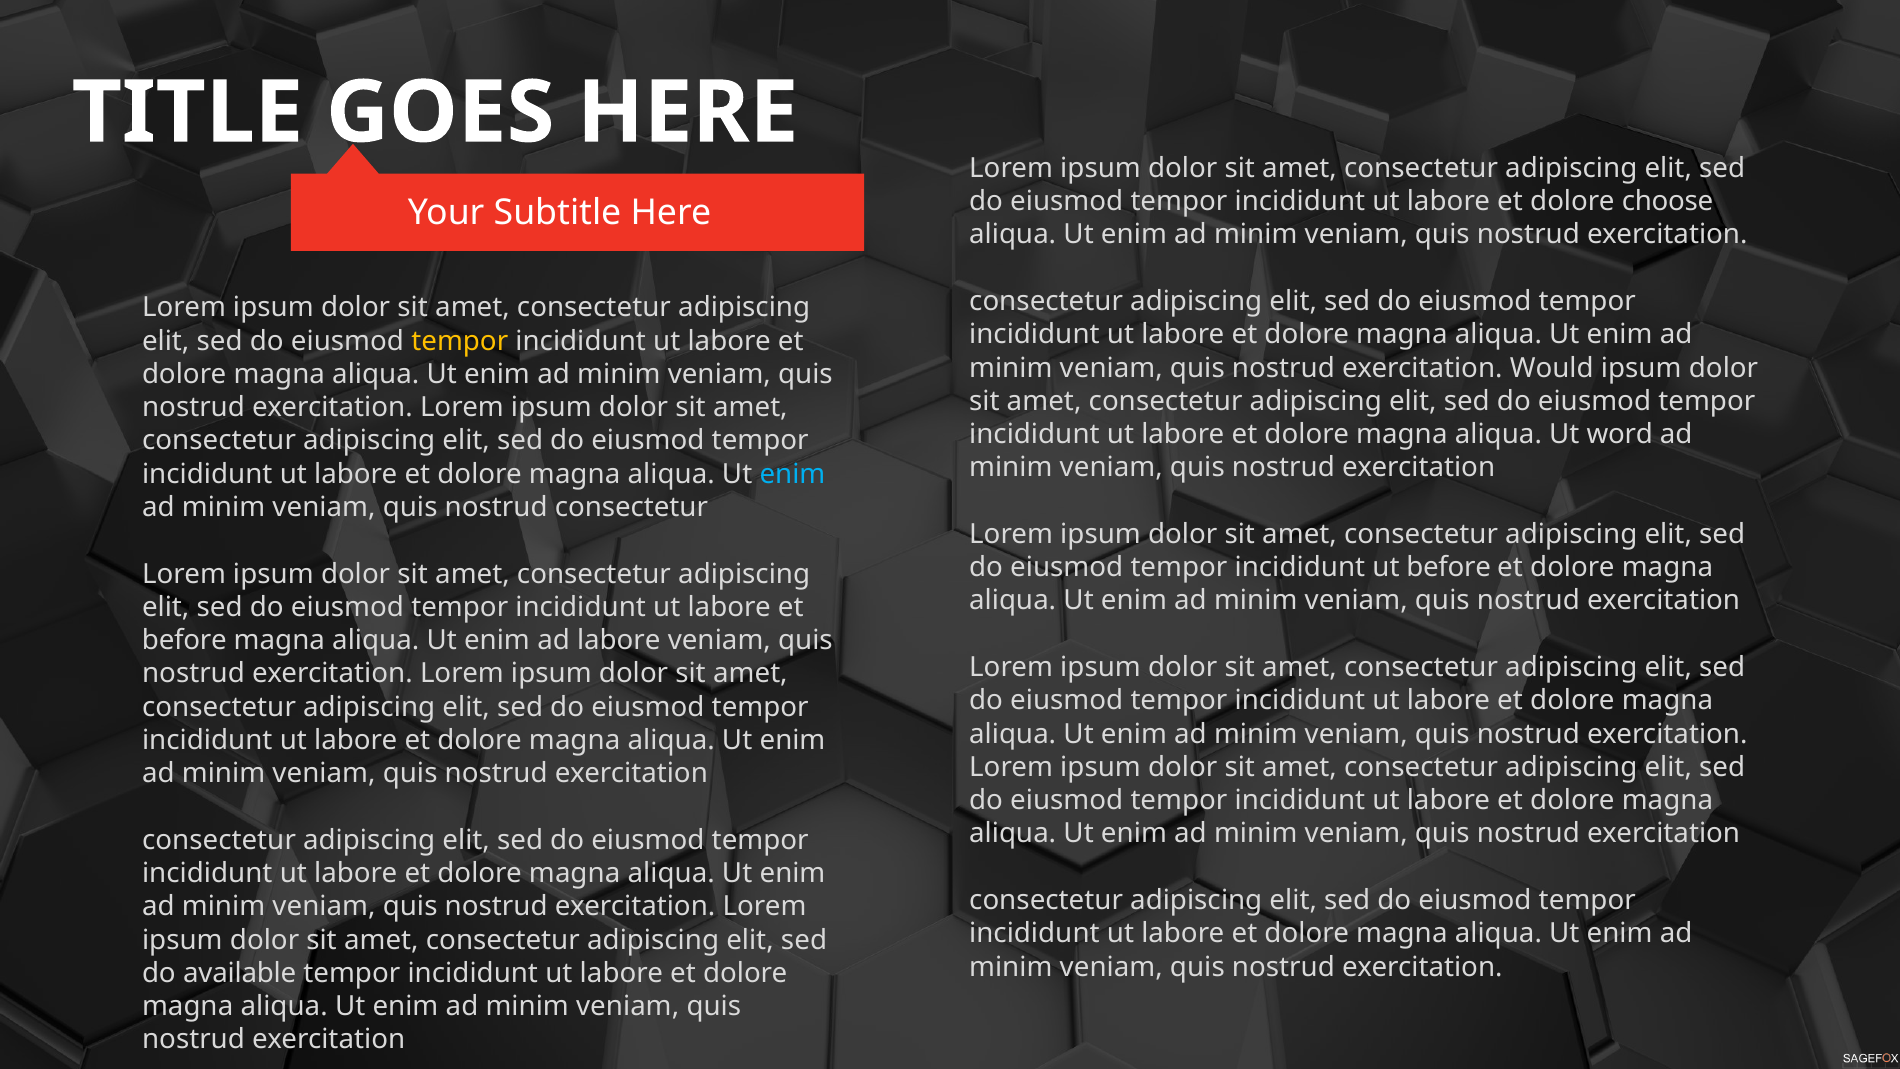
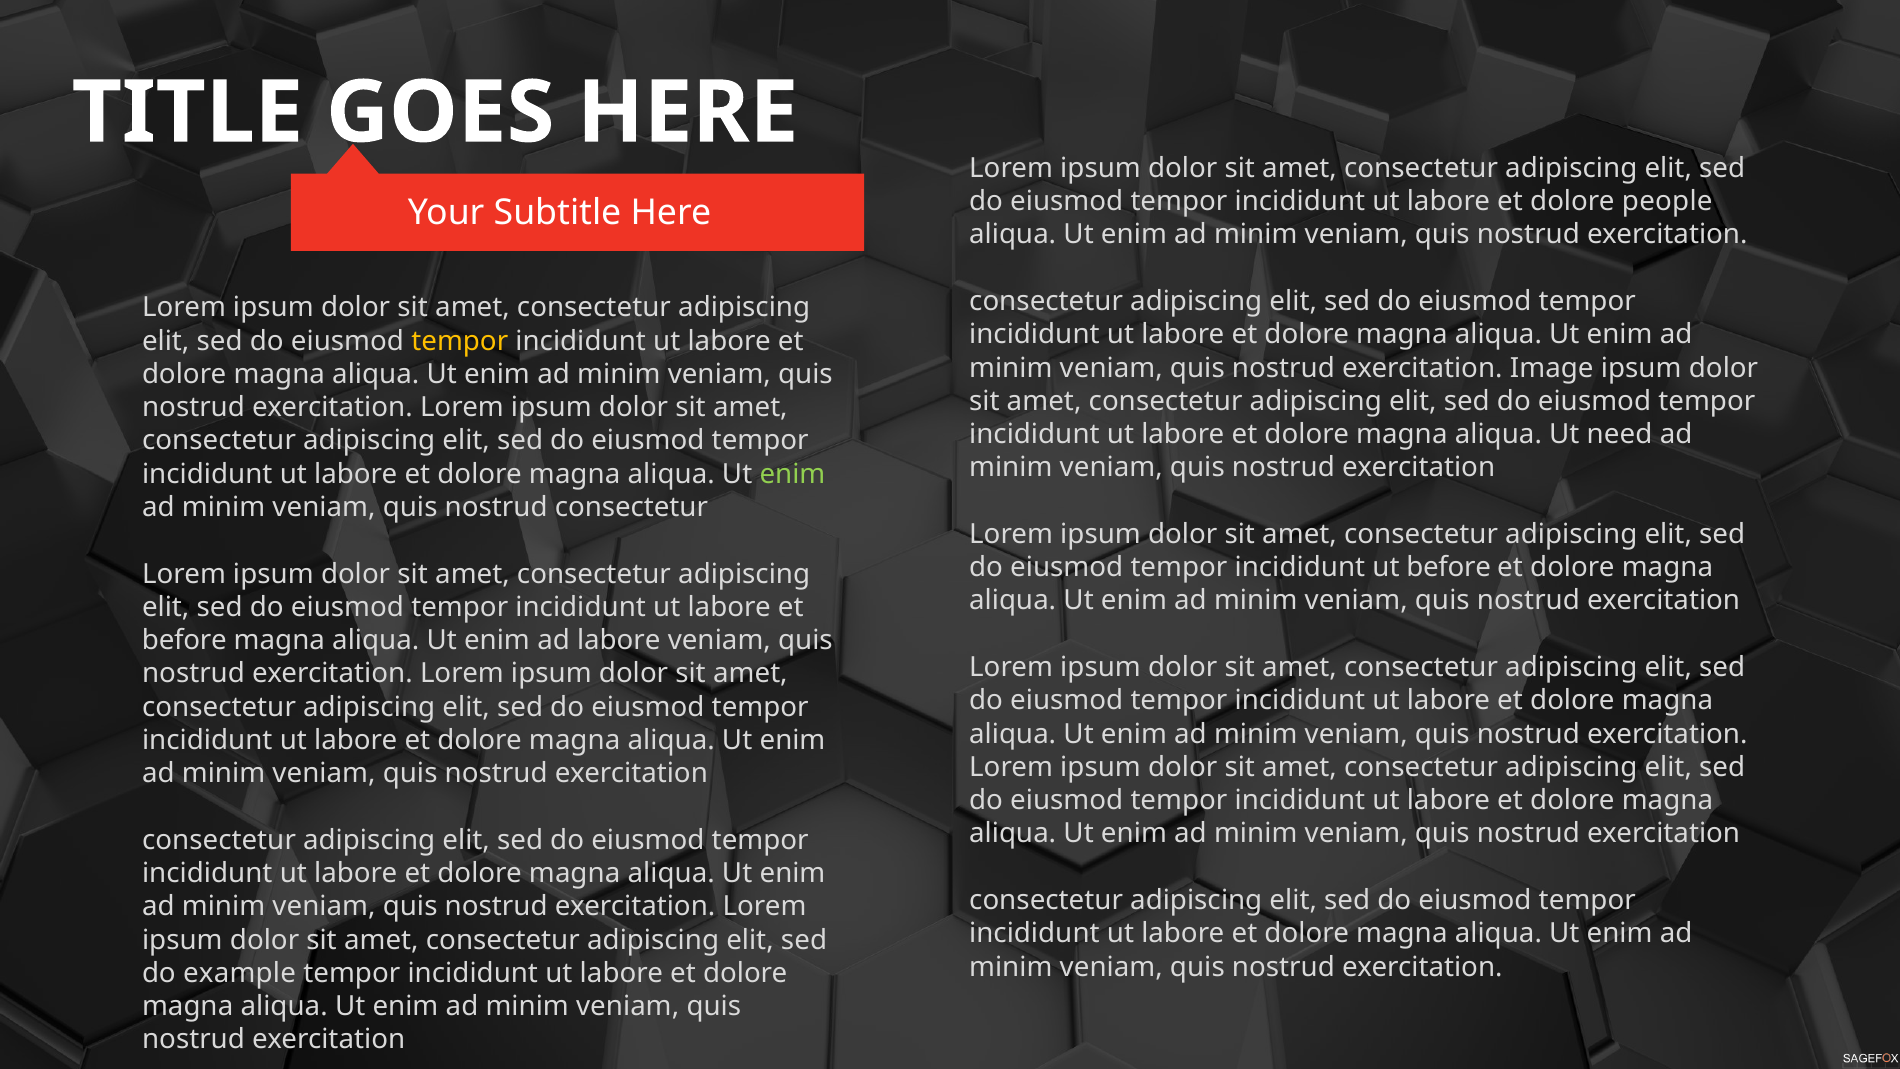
choose: choose -> people (1667, 201)
Would: Would -> Image (1552, 368)
word: word -> need (1620, 434)
enim colour: light blue -> light green (793, 474)
available: available -> example (239, 973)
